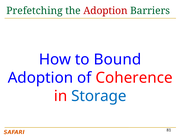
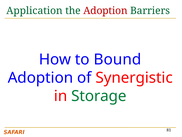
Prefetching: Prefetching -> Application (35, 11)
Coherence: Coherence -> Synergistic (134, 78)
Storage colour: blue -> green (99, 96)
